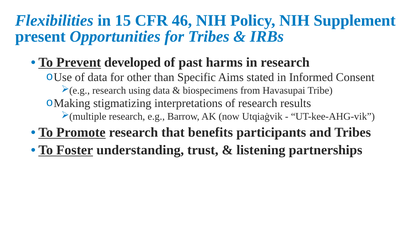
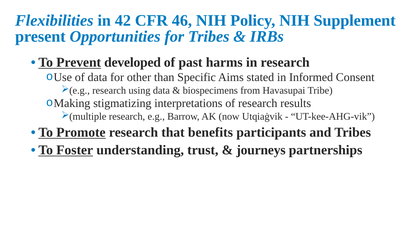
15: 15 -> 42 (123, 20)
listening: listening -> journeys (261, 150)
